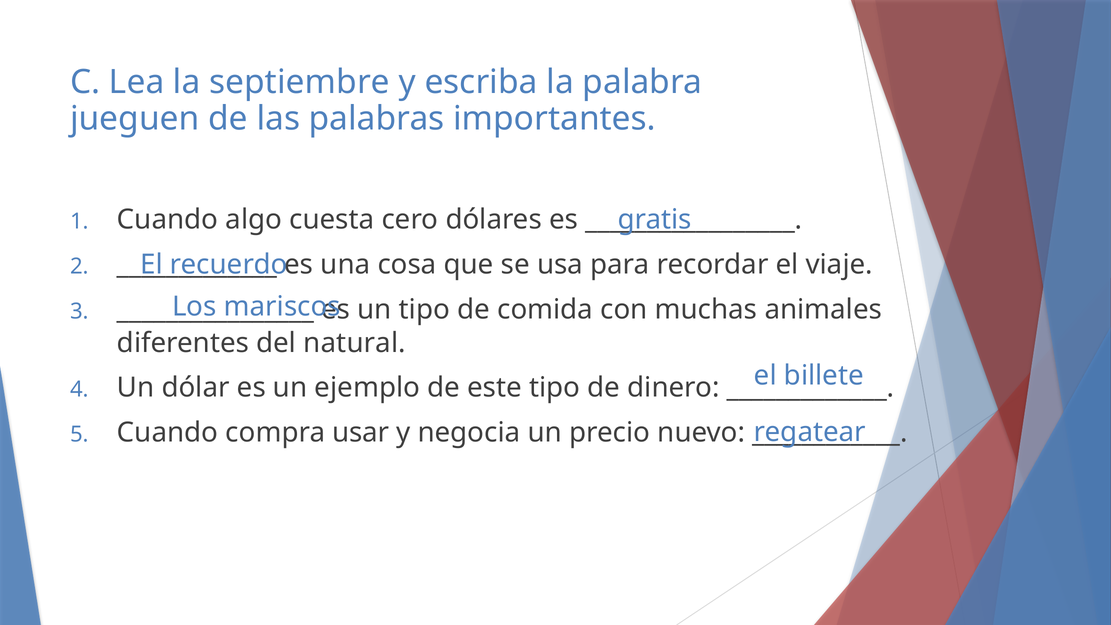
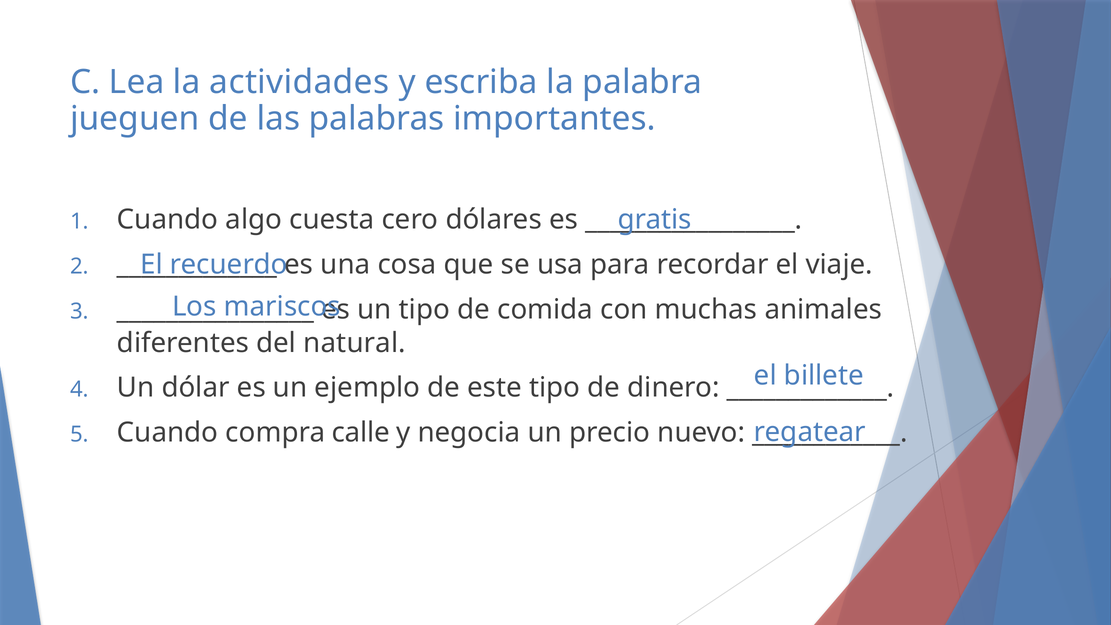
septiembre: septiembre -> actividades (299, 82)
usar: usar -> calle (361, 433)
